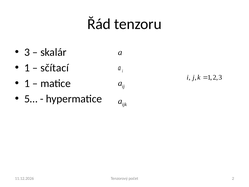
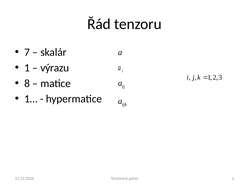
3: 3 -> 7 (27, 52)
sčítací: sčítací -> výrazu (55, 68)
1: 1 -> 8 (27, 83)
5…: 5… -> 1… (31, 99)
